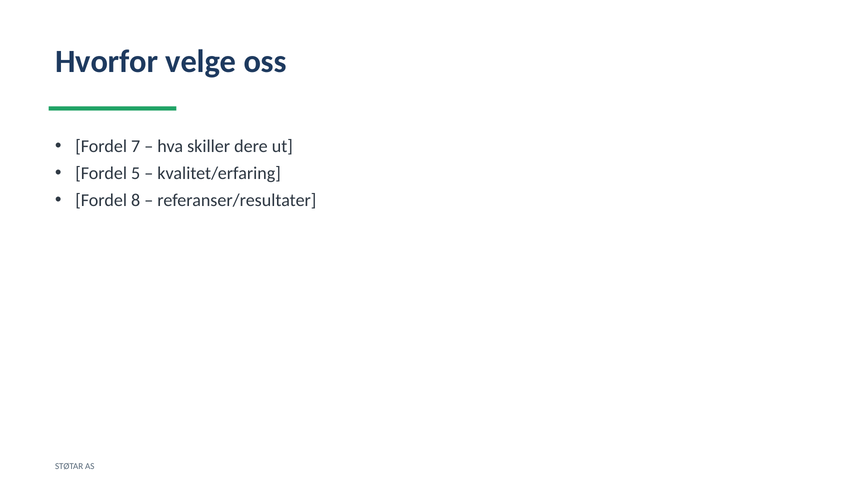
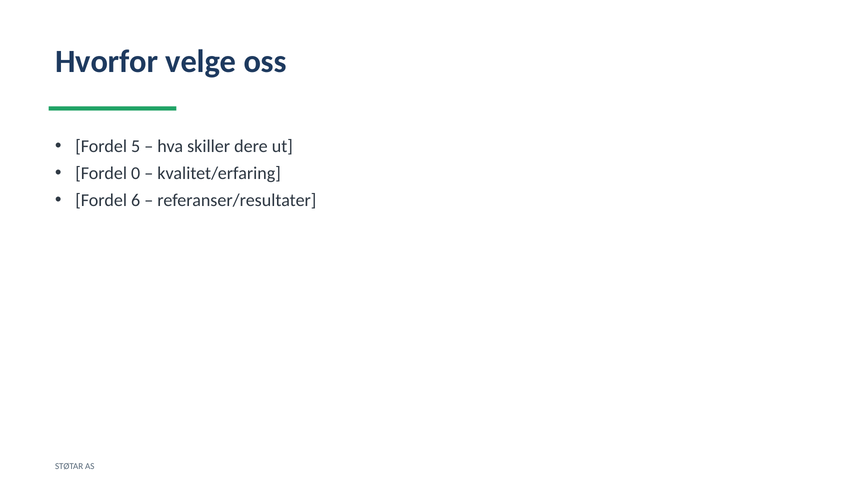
7: 7 -> 5 (136, 147)
5: 5 -> 0 (136, 174)
8: 8 -> 6 (136, 201)
